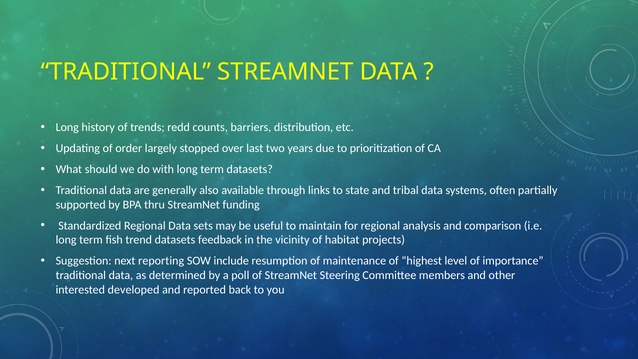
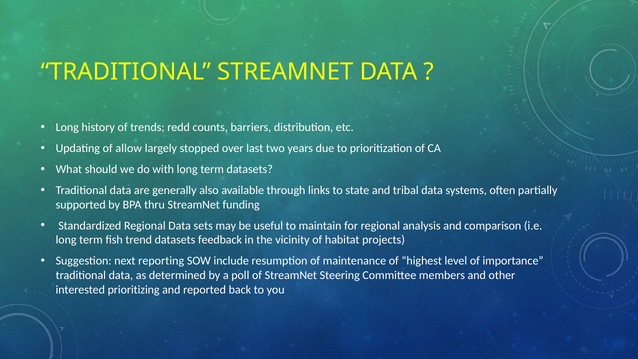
order: order -> allow (129, 148)
developed: developed -> prioritizing (134, 290)
